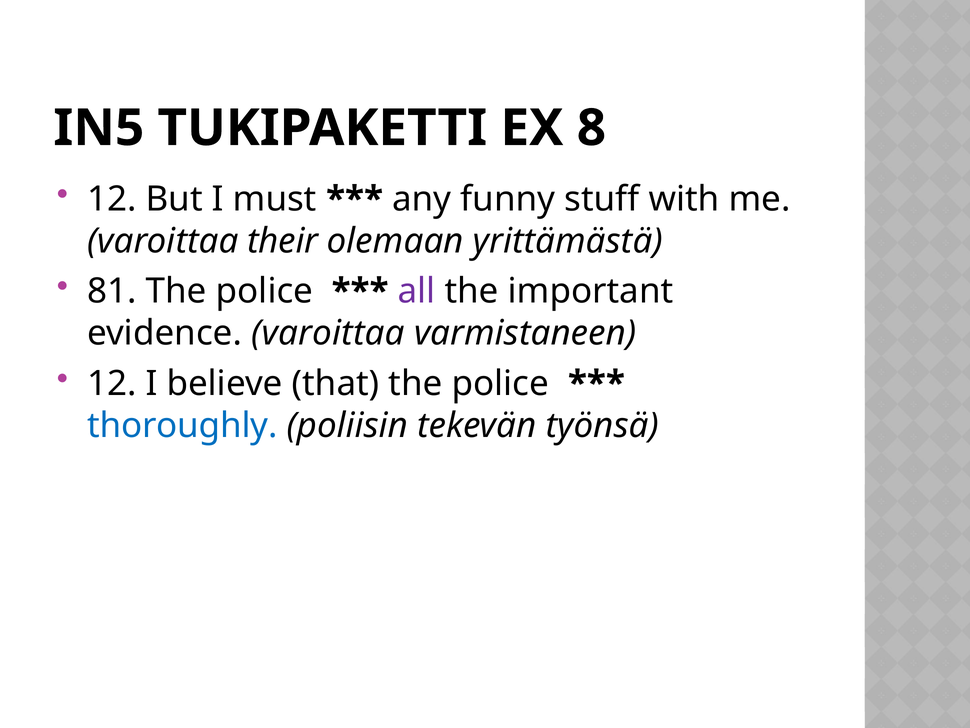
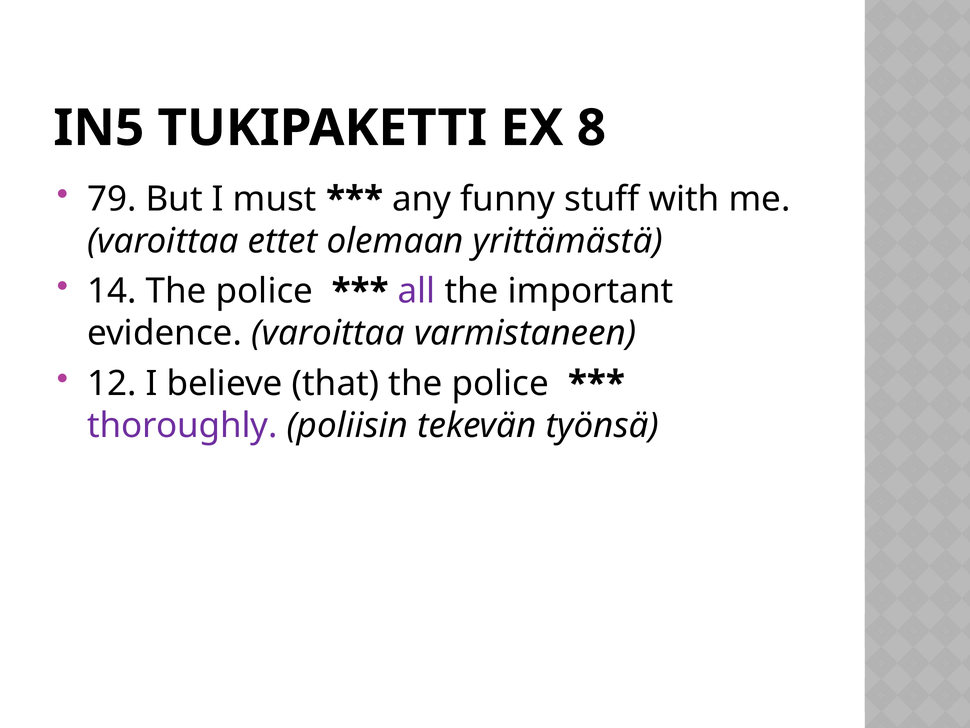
12: 12 -> 79 (112, 199)
their: their -> ettet (283, 241)
81: 81 -> 14 (112, 291)
thoroughly colour: blue -> purple (182, 425)
